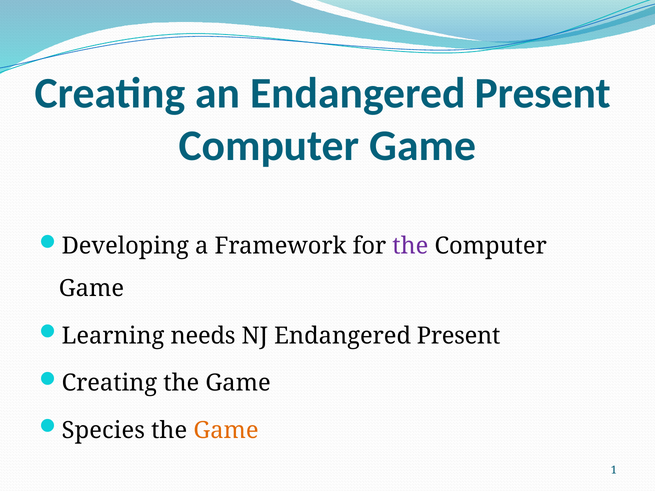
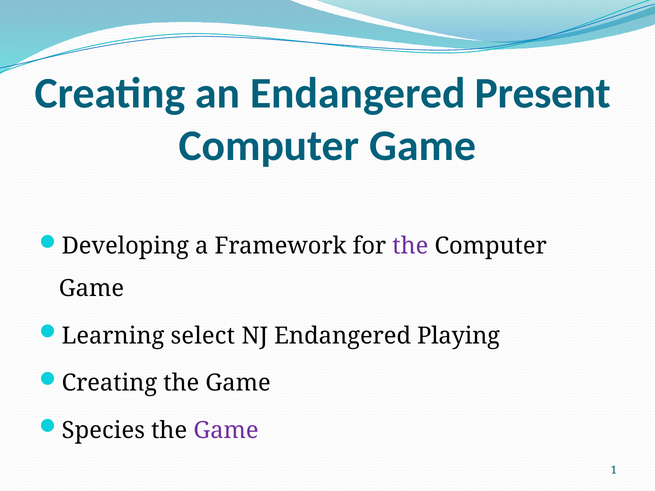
needs: needs -> select (203, 336)
NJ Endangered Present: Present -> Playing (459, 336)
Game colour: orange -> purple (226, 430)
